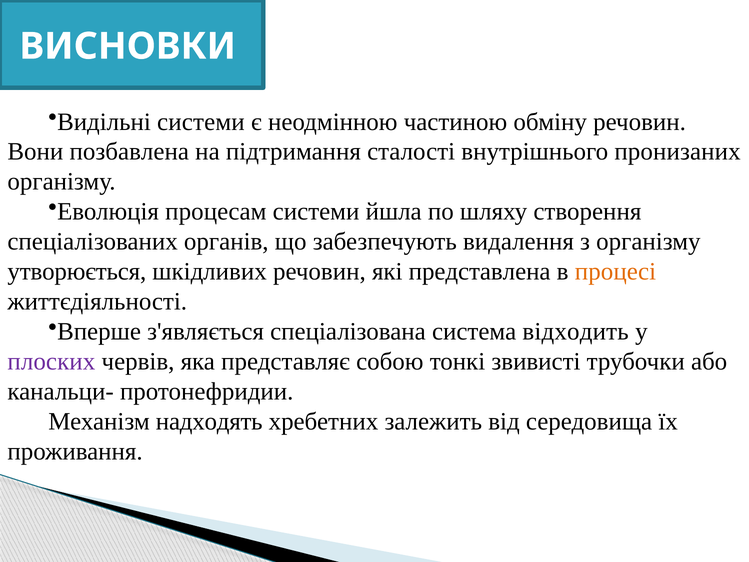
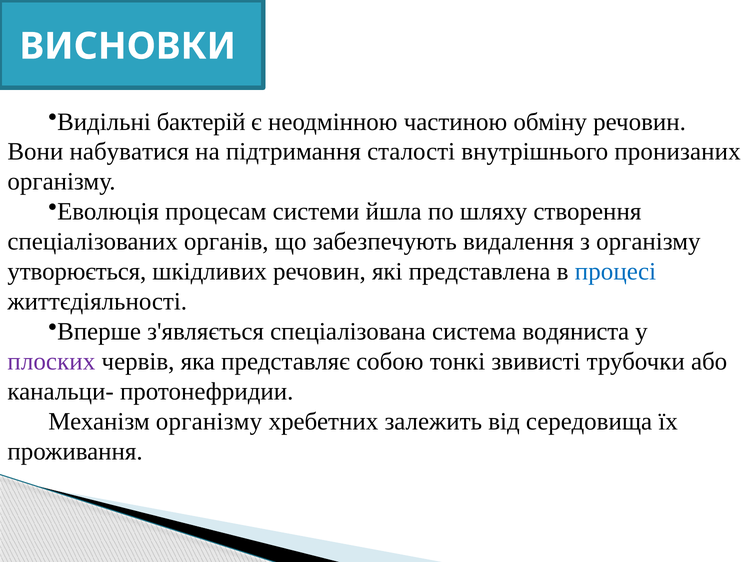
Видільні системи: системи -> бактерій (201, 122)
позбавлена: позбавлена -> набуватися (129, 152)
процесі colour: orange -> blue (615, 272)
відходить: відходить -> водяниста (576, 331)
Механізм надходять: надходять -> організму (209, 421)
